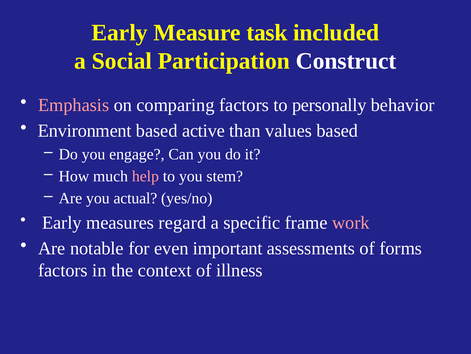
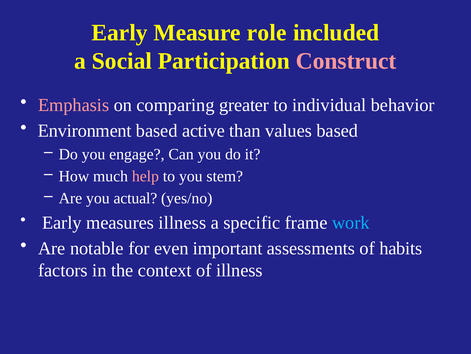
task: task -> role (267, 33)
Construct colour: white -> pink (346, 61)
comparing factors: factors -> greater (244, 105)
personally: personally -> individual (329, 105)
measures regard: regard -> illness (182, 222)
work colour: pink -> light blue (351, 222)
forms: forms -> habits (401, 248)
